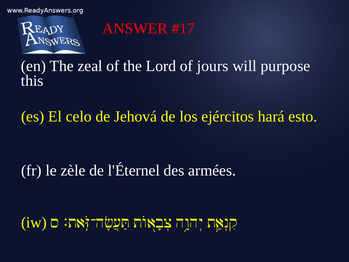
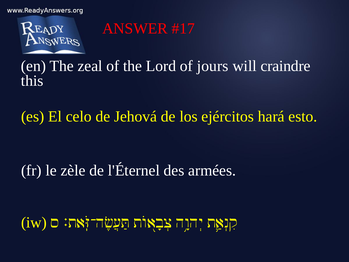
purpose: purpose -> craindre (286, 66)
